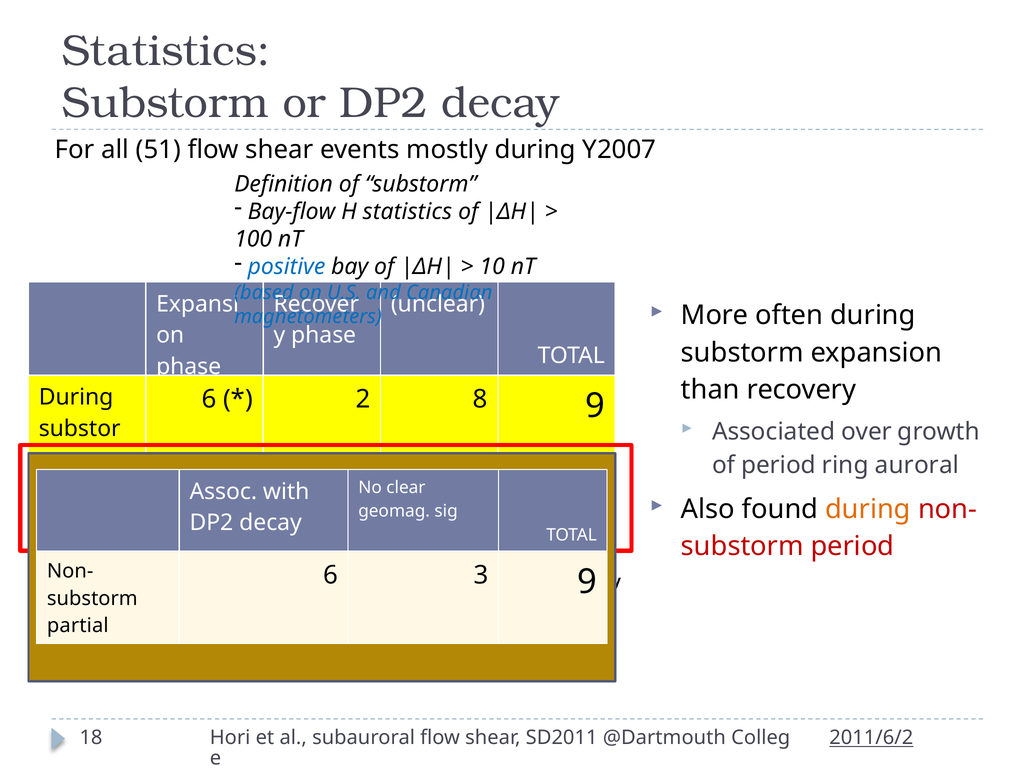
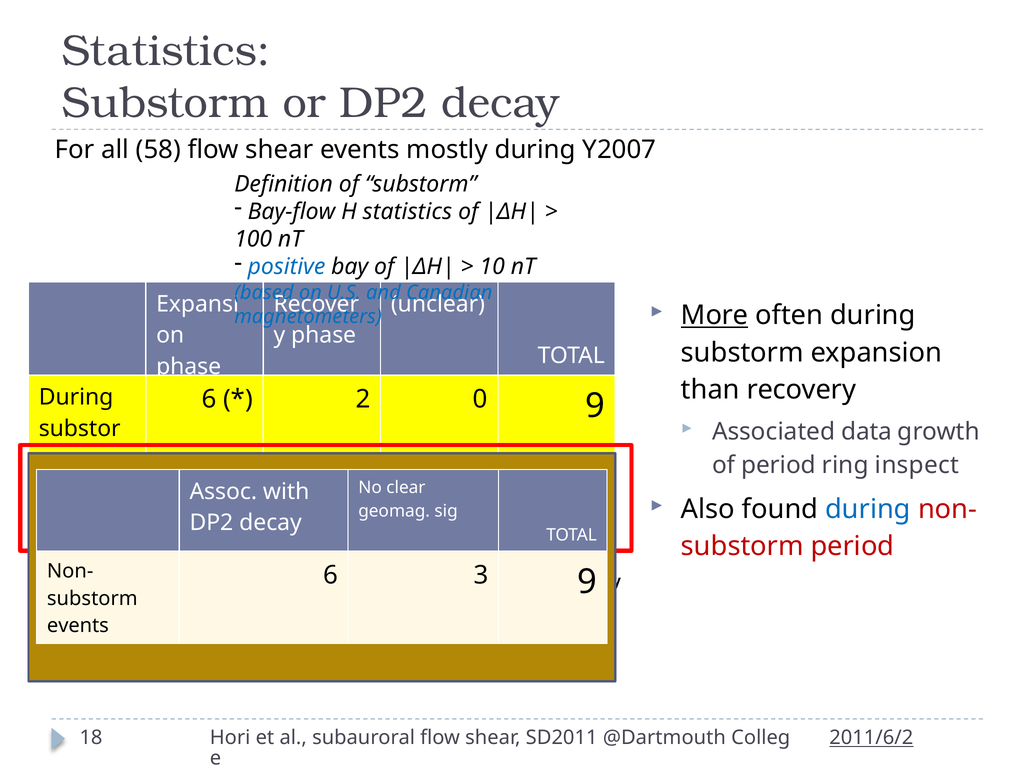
51: 51 -> 58 (158, 150)
More underline: none -> present (715, 316)
8: 8 -> 0 (480, 400)
over: over -> data (867, 432)
auroral: auroral -> inspect (917, 465)
during colour: orange -> blue (868, 510)
partial: partial -> events (78, 626)
